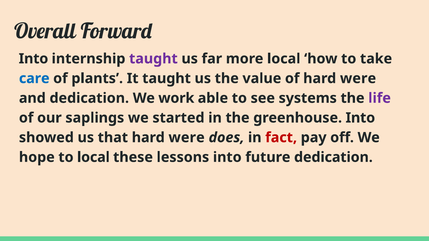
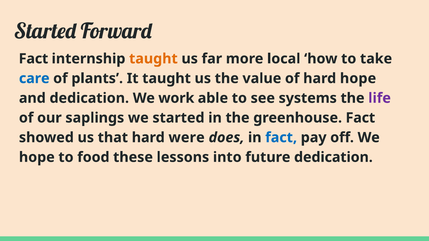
Overall: Overall -> Started (45, 32)
Into: Into -> Fact (33, 59)
taught colour: purple -> orange (153, 59)
of hard were: were -> hope (358, 78)
greenhouse Into: Into -> Fact (360, 118)
fact colour: red -> blue (281, 138)
to local: local -> food (93, 157)
